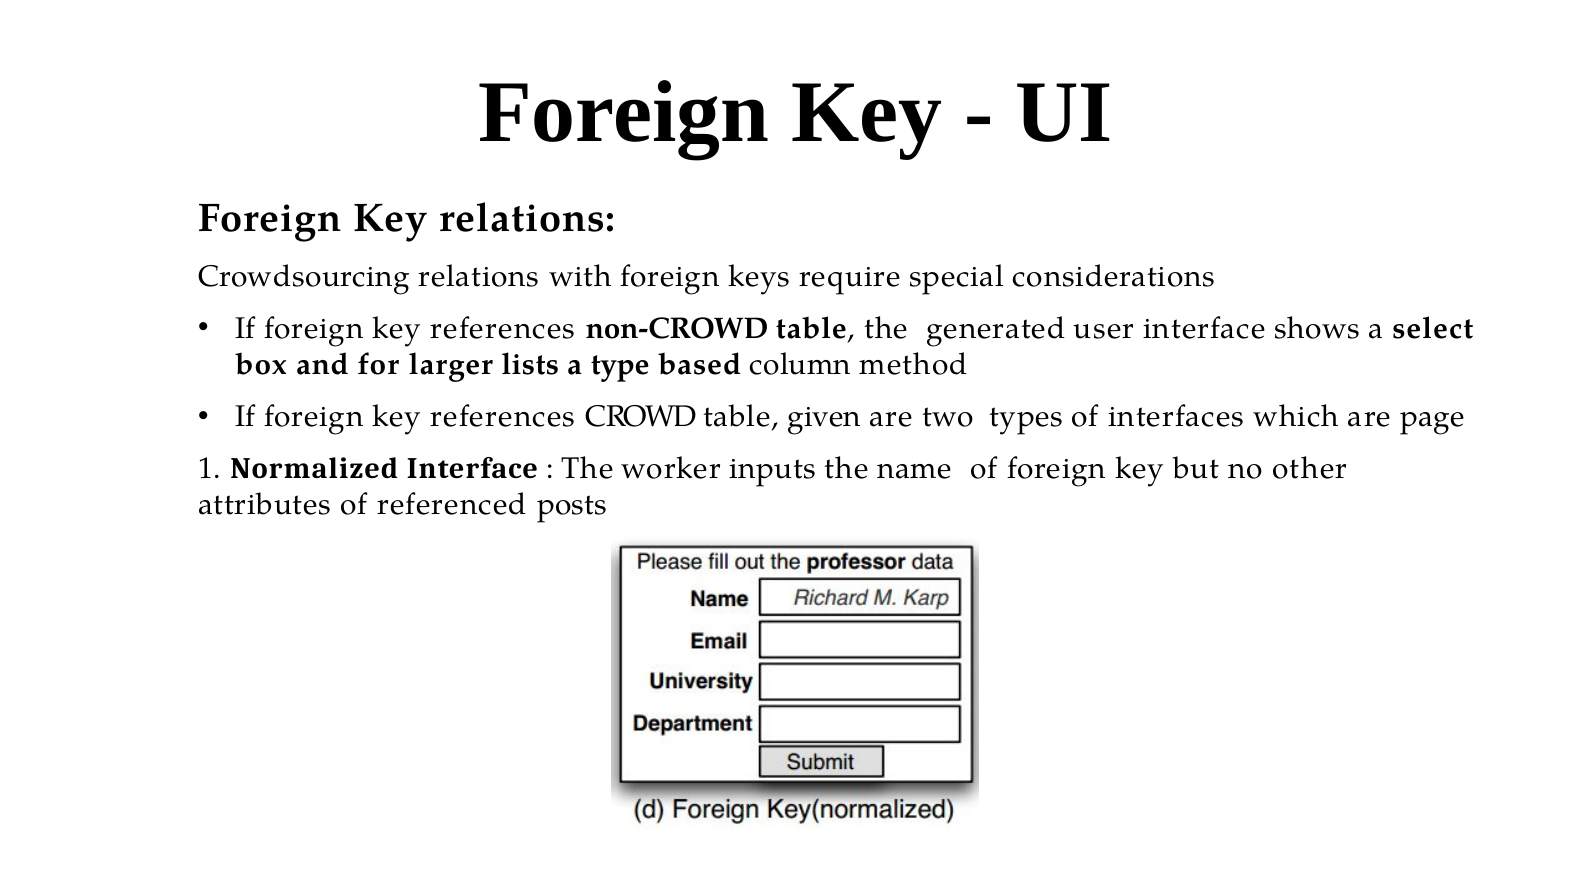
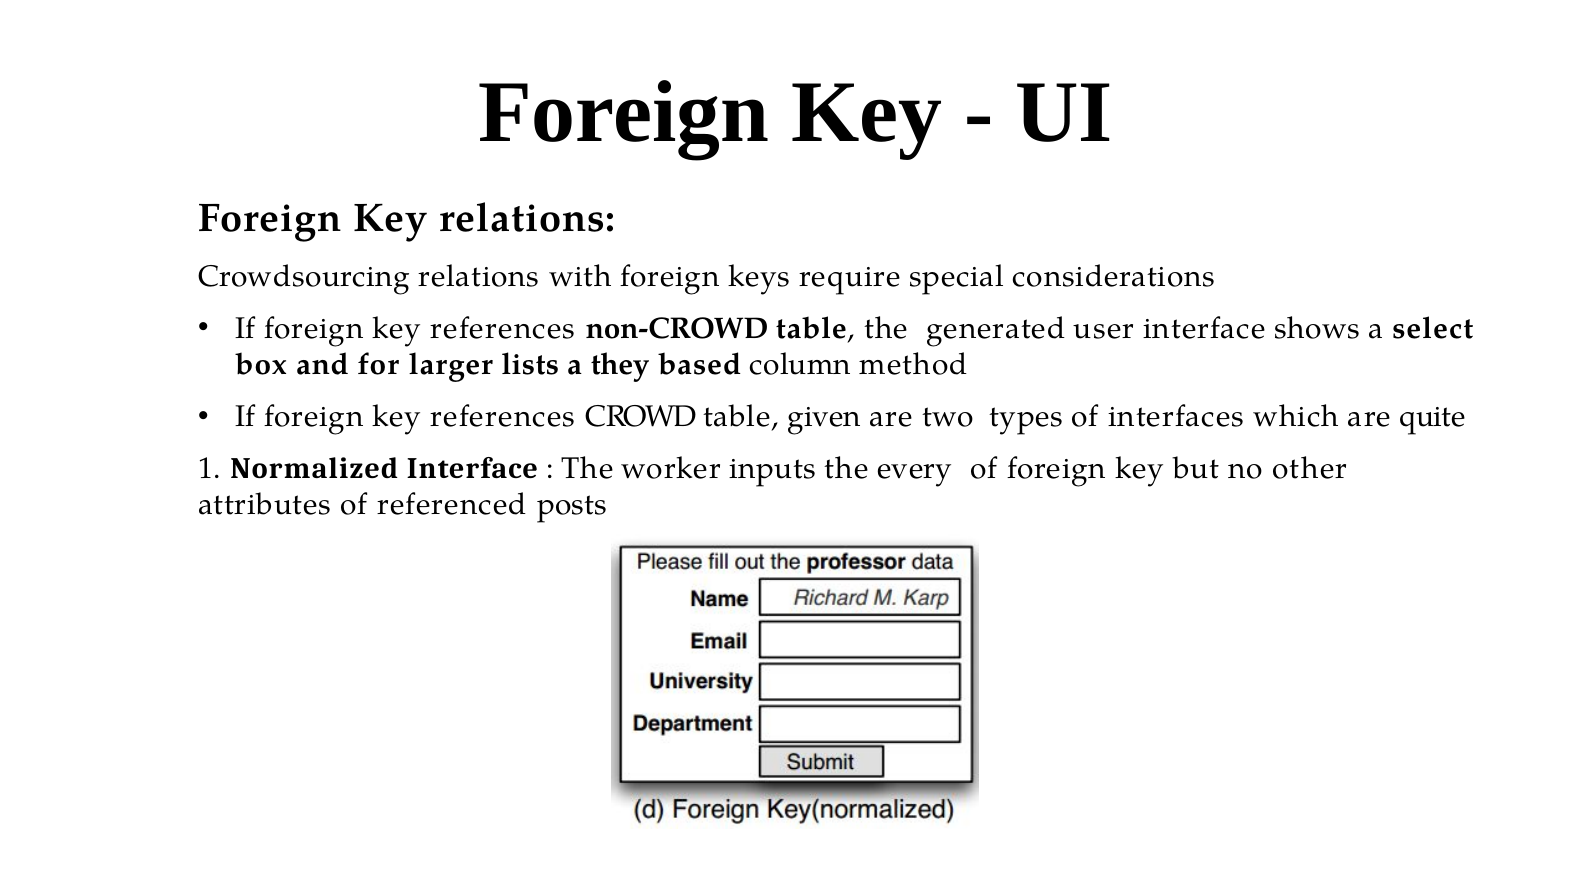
type: type -> they (620, 365)
page: page -> quite (1433, 417)
name: name -> every (915, 469)
